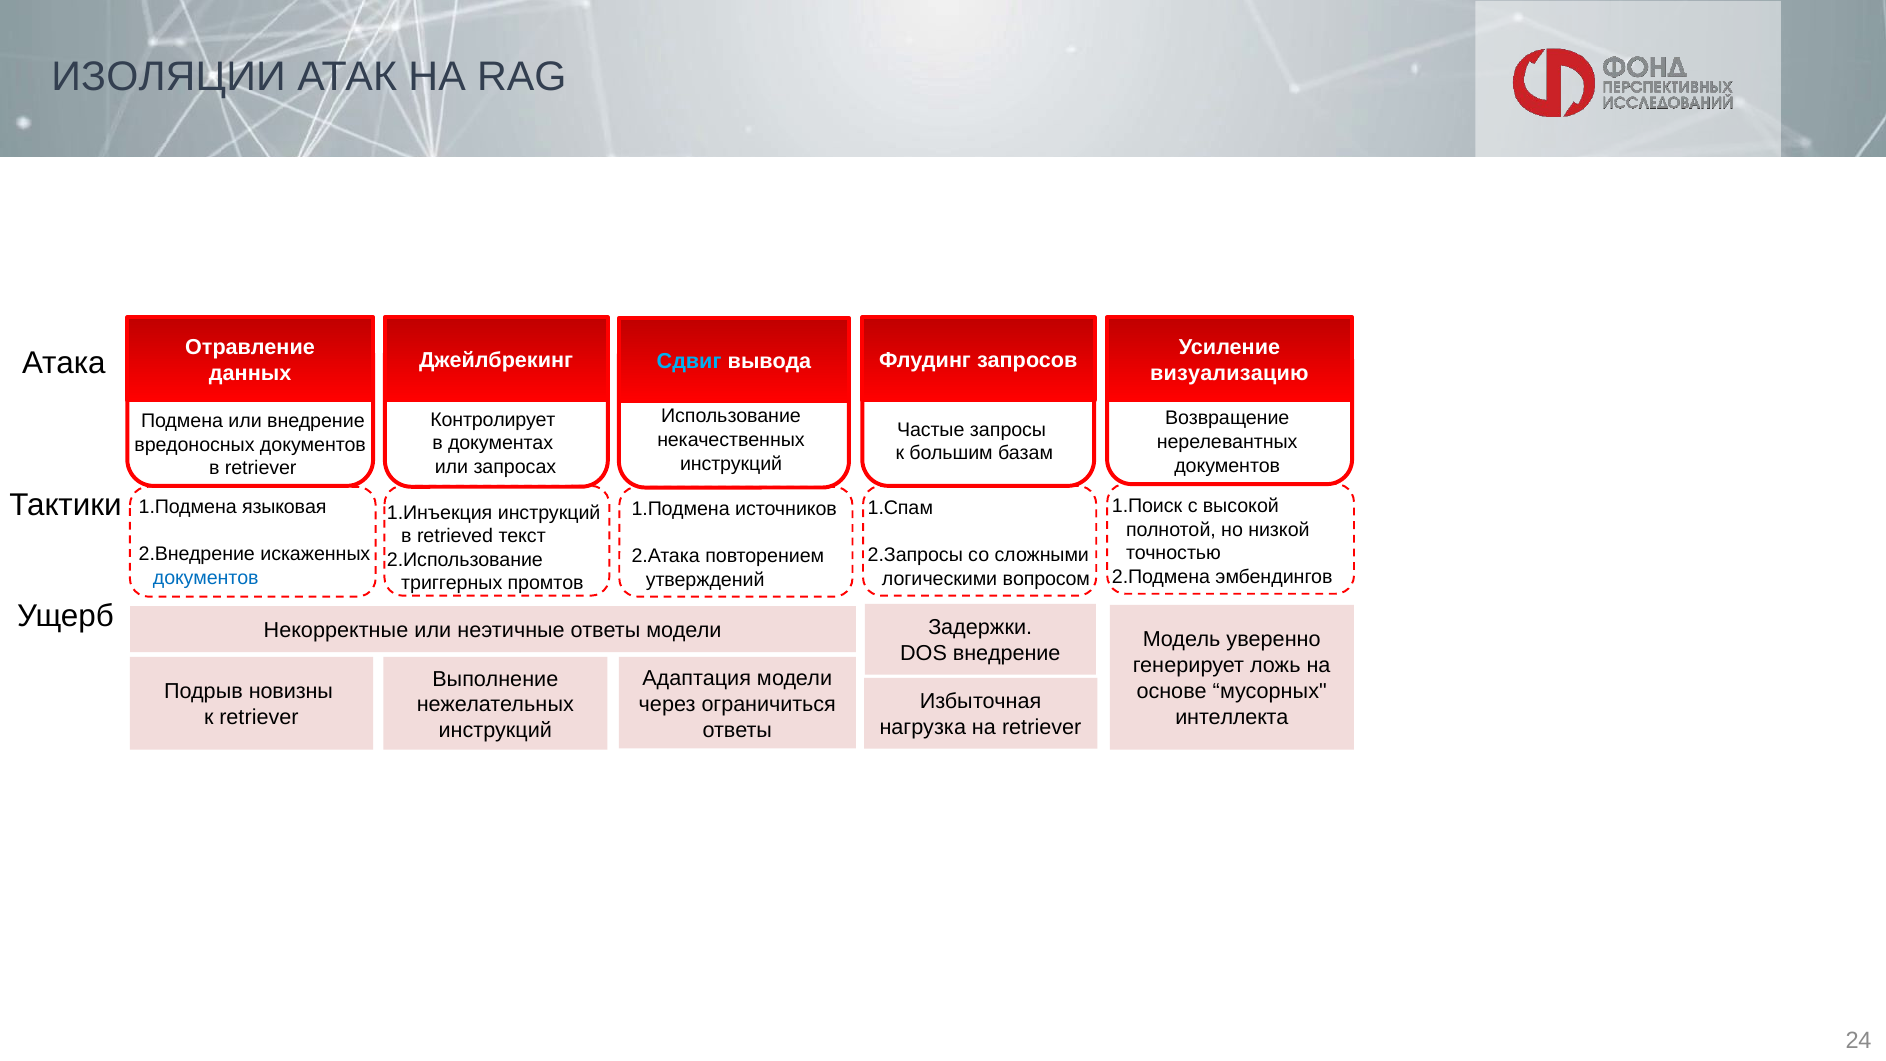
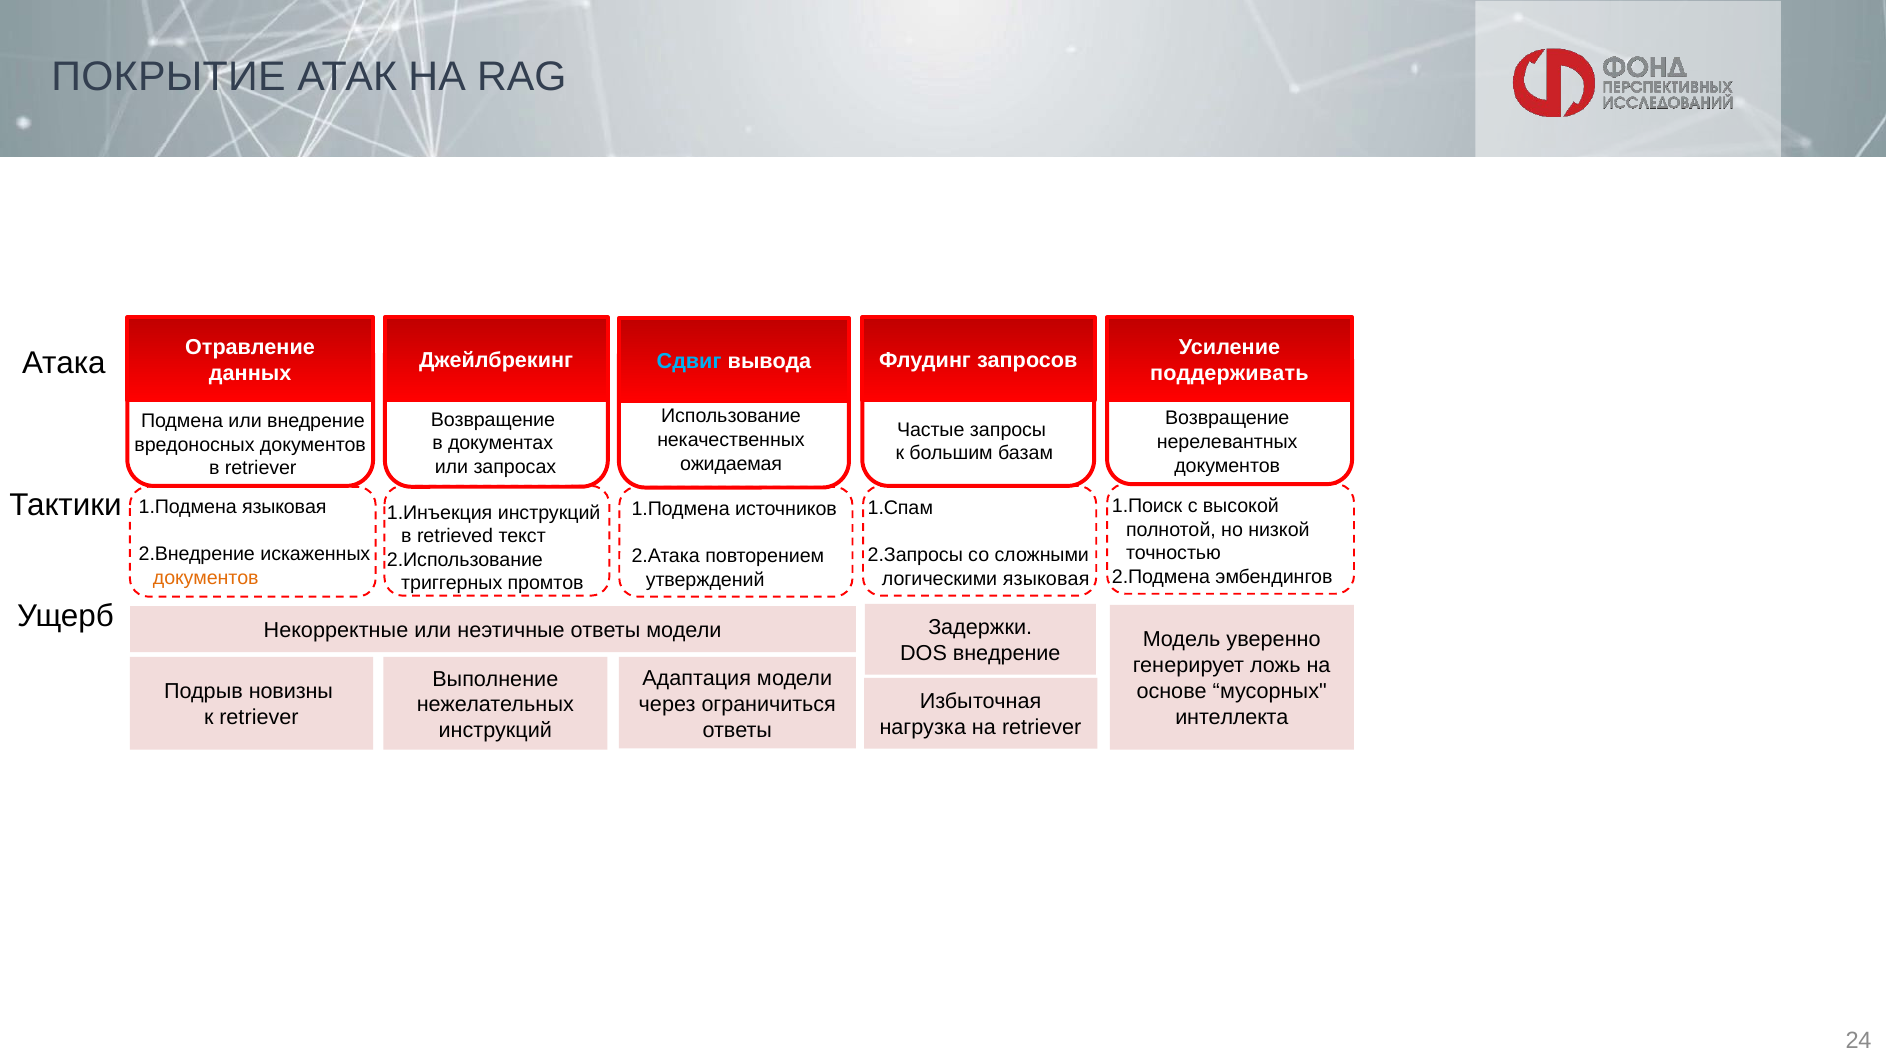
ИЗОЛЯЦИИ: ИЗОЛЯЦИИ -> ПОКРЫТИЕ (169, 77)
визуализацию: визуализацию -> поддерживать (1229, 373)
Контролирует: Контролирует -> Возвращение (493, 420)
инструкций: инструкций -> ожидаемая (731, 464)
документов colour: blue -> orange (206, 578)
логическими вопросом: вопросом -> языковая (1046, 579)
